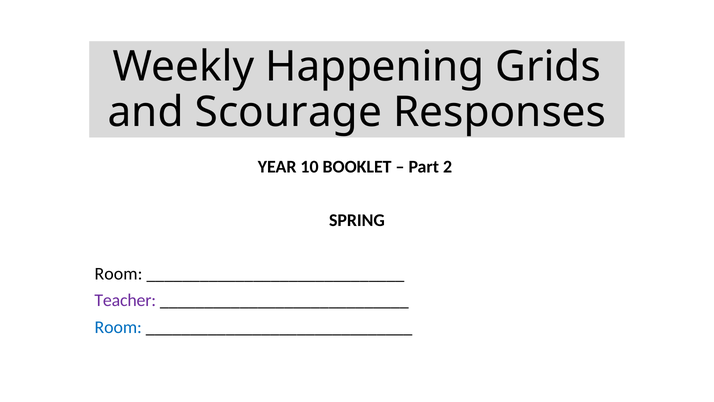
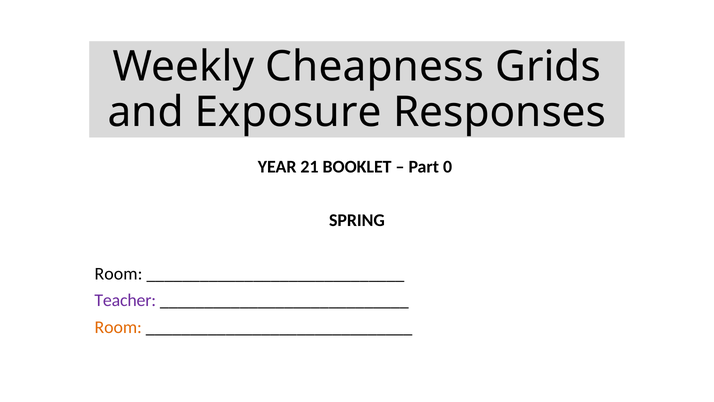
Happening: Happening -> Cheapness (375, 66)
Scourage: Scourage -> Exposure (288, 112)
10: 10 -> 21 (310, 167)
2: 2 -> 0 (448, 167)
Room colour: blue -> orange (118, 327)
